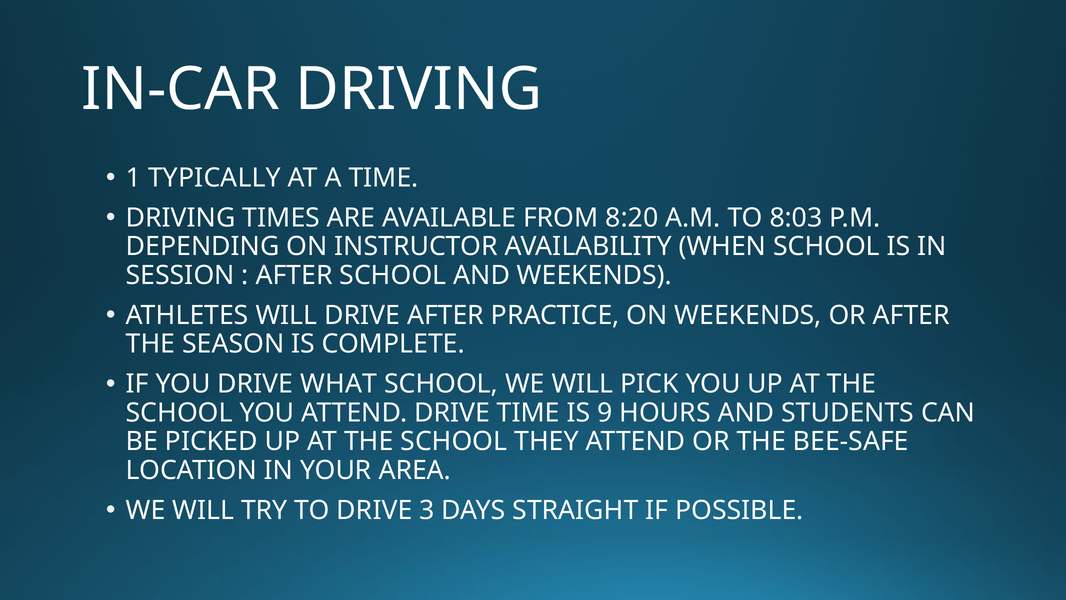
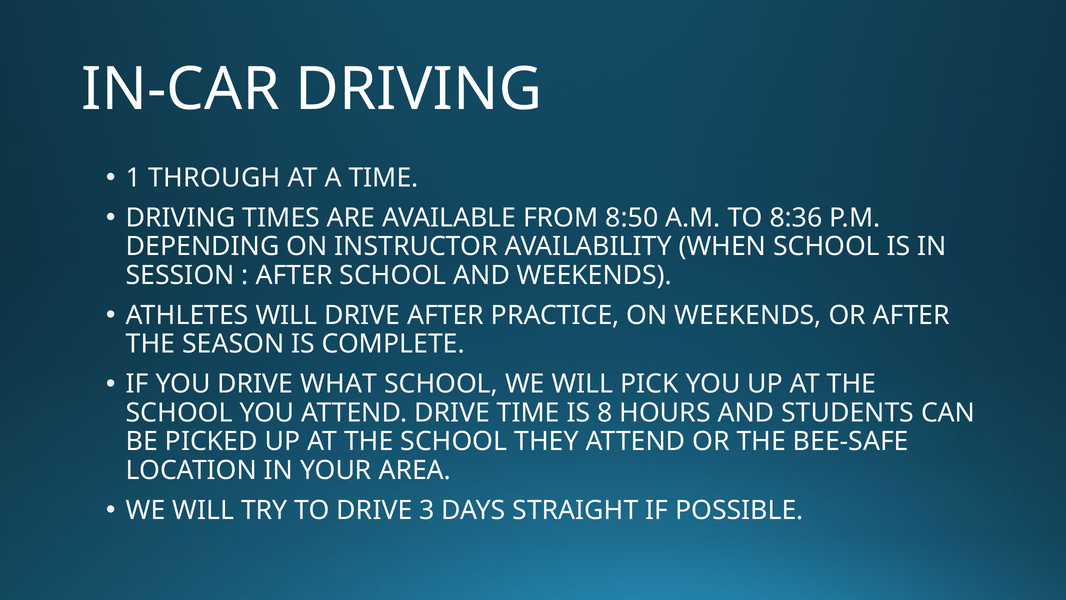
TYPICALLY: TYPICALLY -> THROUGH (214, 178)
8:20: 8:20 -> 8:50 (632, 218)
8:03: 8:03 -> 8:36 (796, 218)
9: 9 -> 8 (605, 413)
